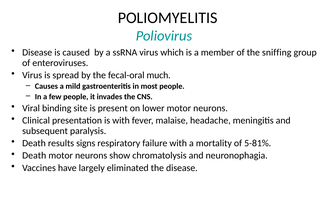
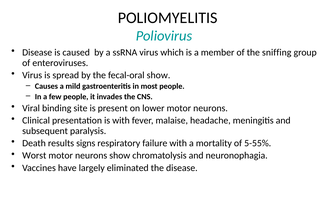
fecal-oral much: much -> show (159, 75)
5-81%: 5-81% -> 5-55% (258, 143)
Death: Death -> Worst (34, 156)
